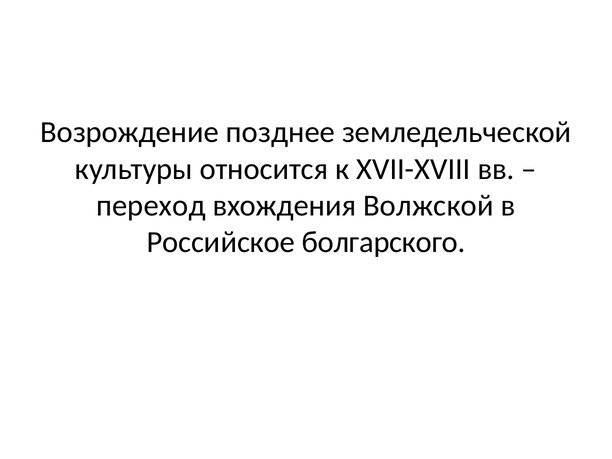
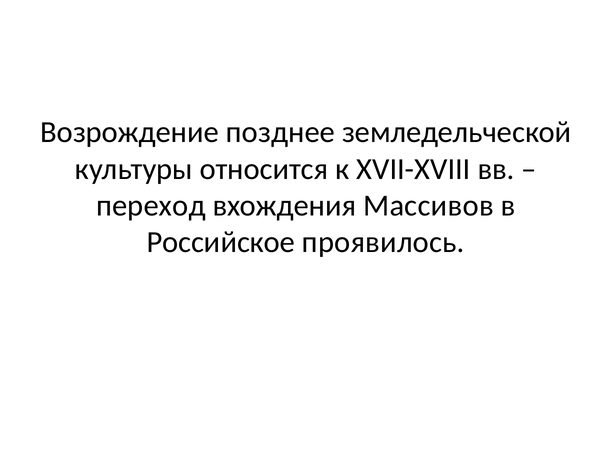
Волжской: Волжской -> Массивов (428, 206)
болгарского: болгарского -> проявилось (383, 242)
